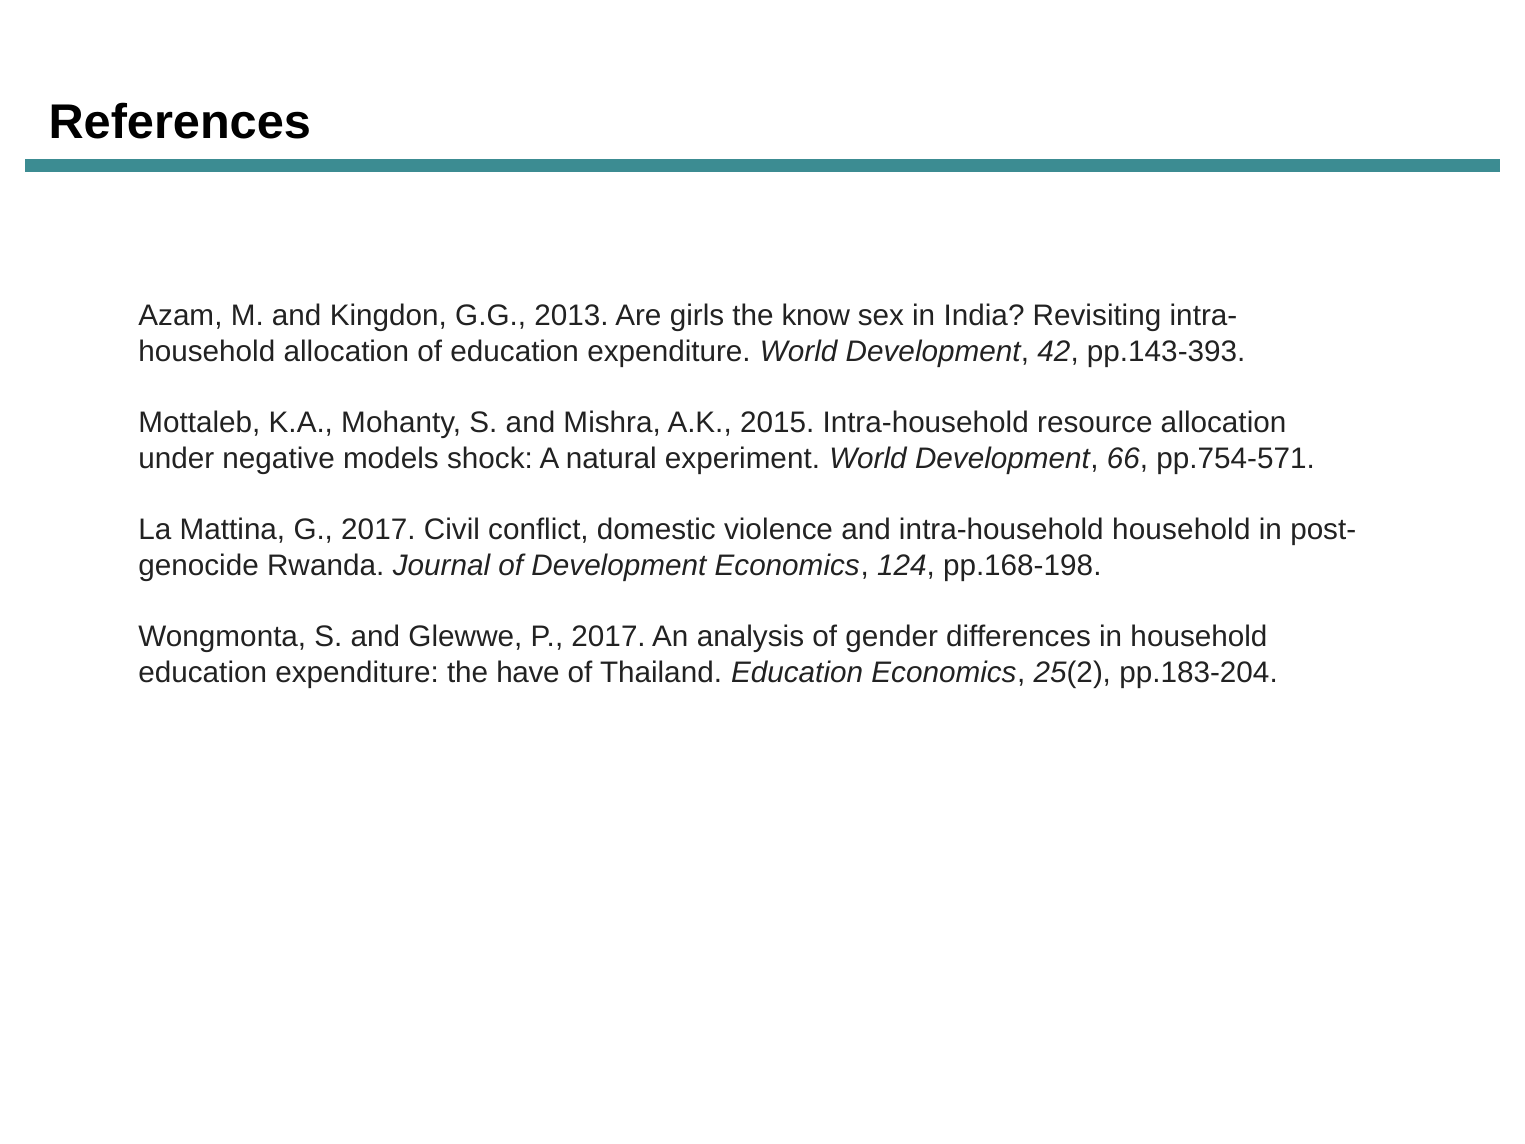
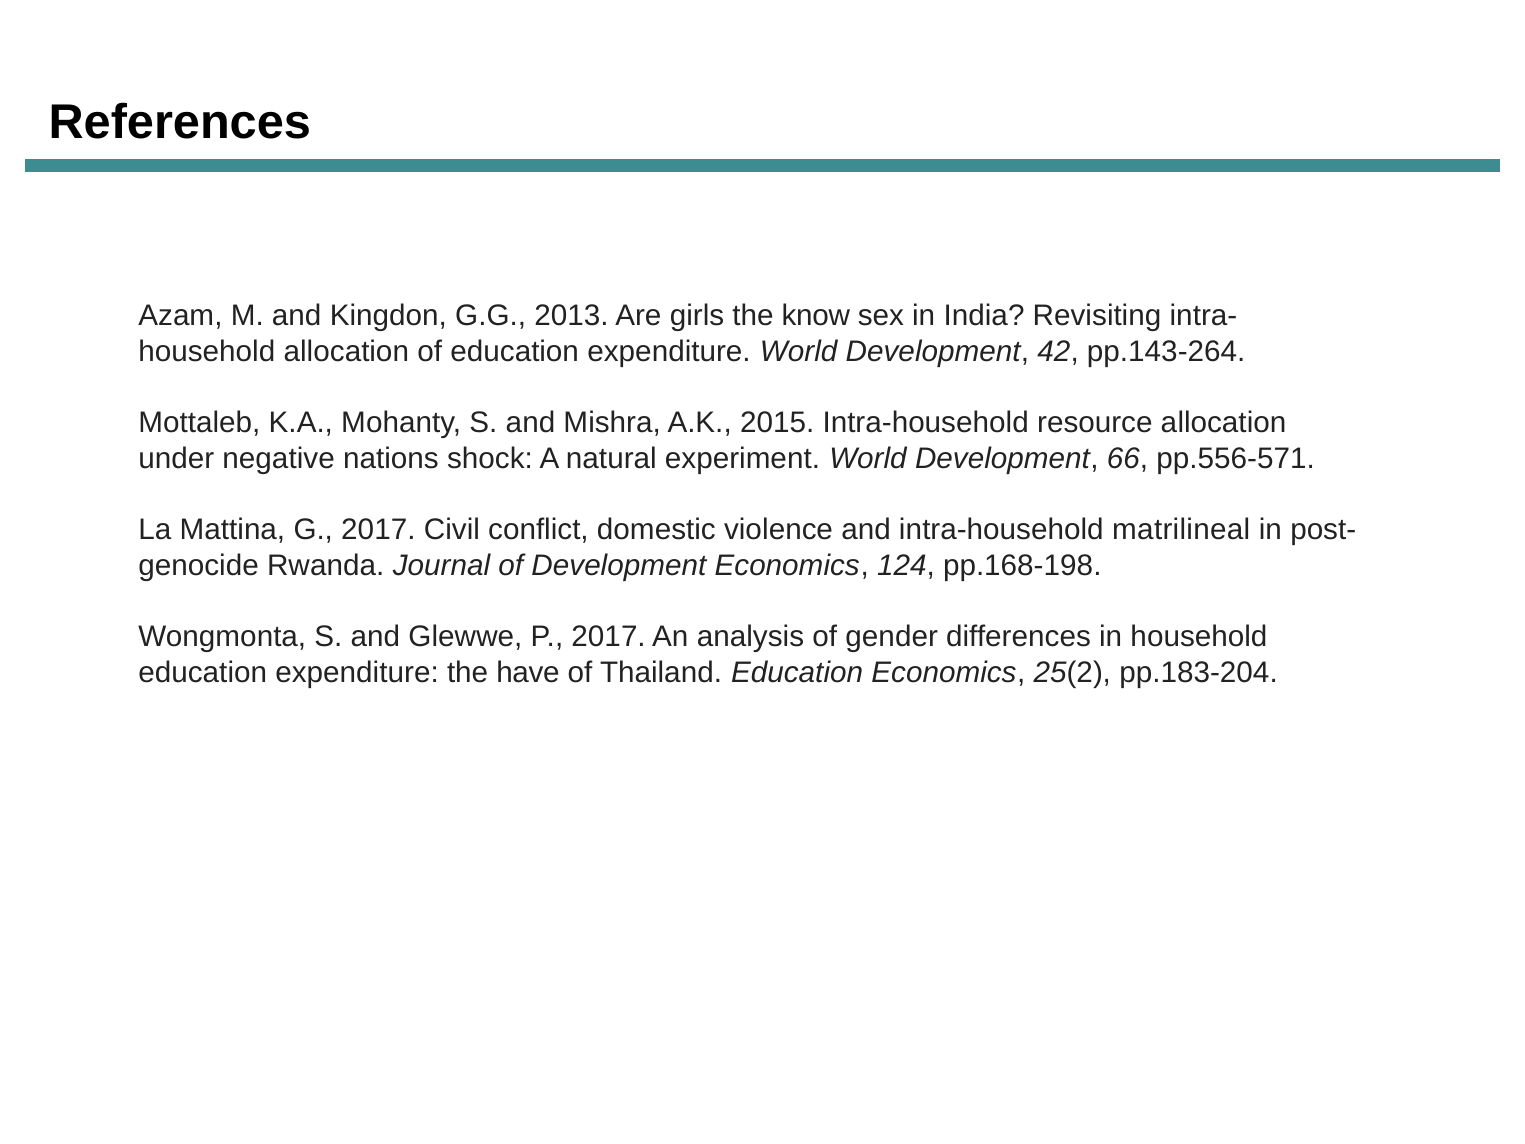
pp.143-393: pp.143-393 -> pp.143-264 (1166, 352)
models: models -> nations (391, 458)
pp.754-571: pp.754-571 -> pp.556-571 (1236, 458)
intra-household household: household -> matrilineal (1181, 530)
